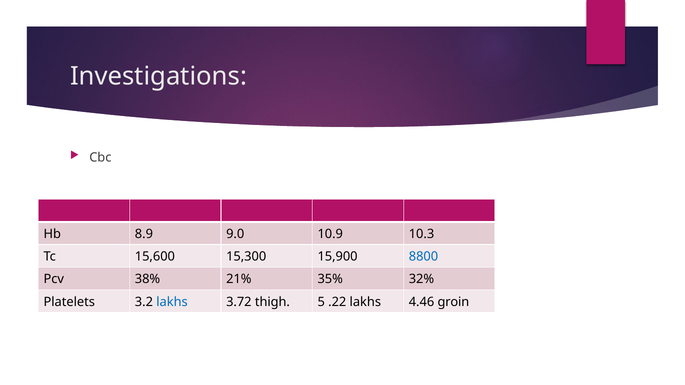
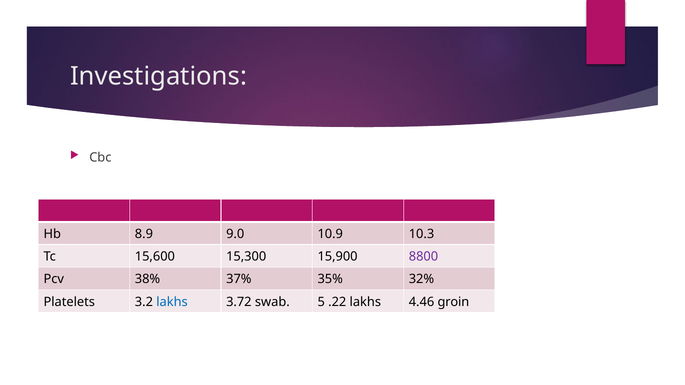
8800 colour: blue -> purple (424, 257)
21%: 21% -> 37% (239, 279)
thigh: thigh -> swab (272, 302)
